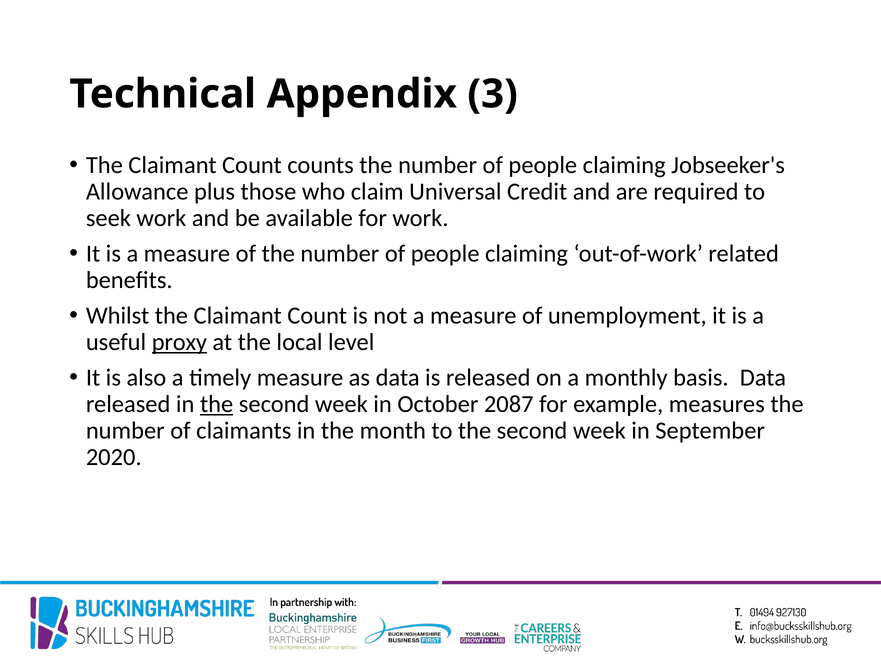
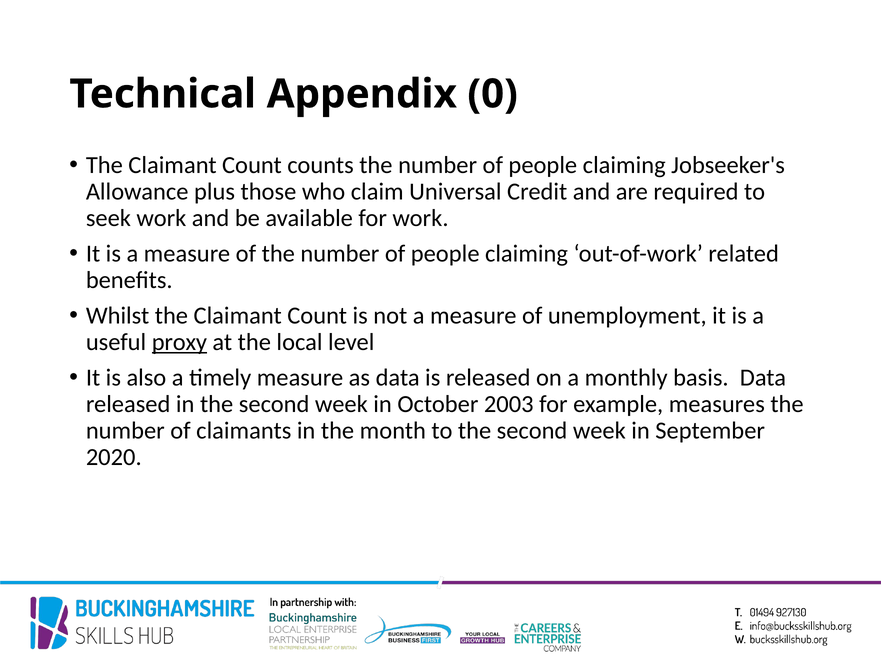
3: 3 -> 0 (493, 94)
the underline: present -> none (217, 404)
2087: 2087 -> 2003 (509, 404)
